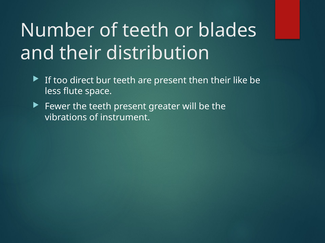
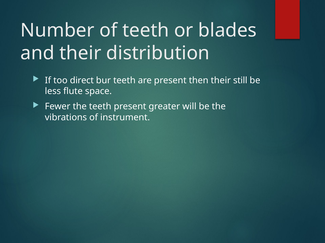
like: like -> still (240, 81)
